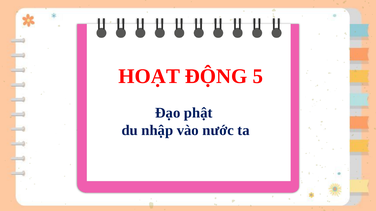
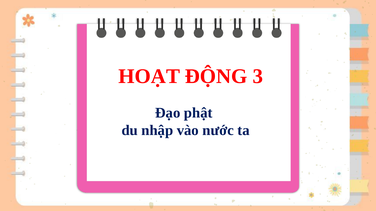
5: 5 -> 3 (258, 77)
